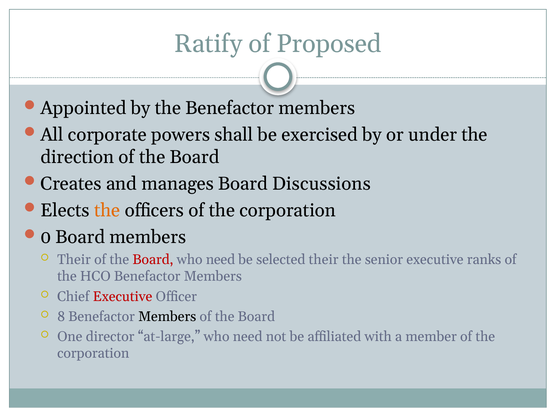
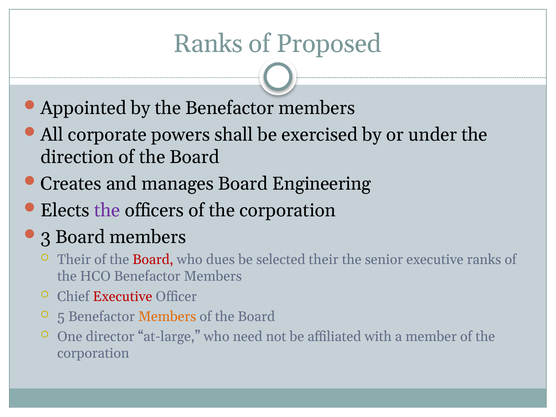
Ratify: Ratify -> Ranks (208, 44)
Discussions: Discussions -> Engineering (322, 184)
the colour: orange -> purple (107, 210)
0: 0 -> 3 (46, 237)
need: need -> dues (220, 260)
8: 8 -> 5 (61, 317)
Members colour: black -> orange (167, 317)
